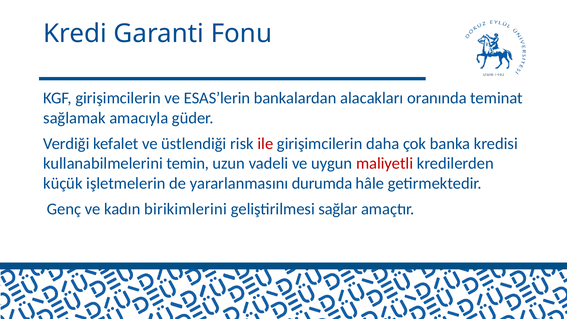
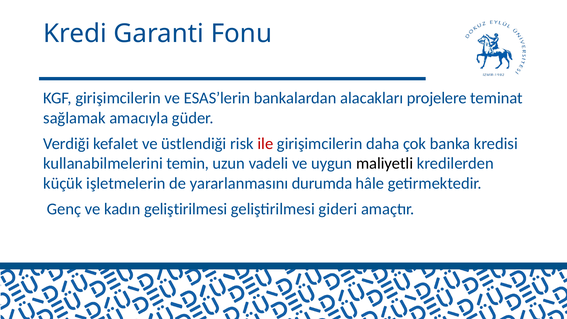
oranında: oranında -> projelere (437, 98)
maliyetli colour: red -> black (385, 163)
kadın birikimlerini: birikimlerini -> geliştirilmesi (186, 209)
sağlar: sağlar -> gideri (338, 209)
